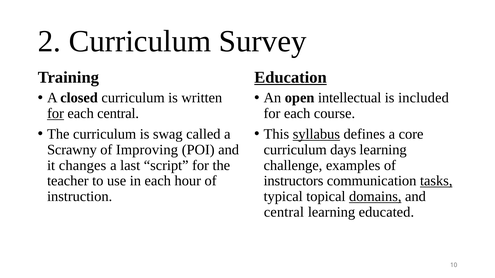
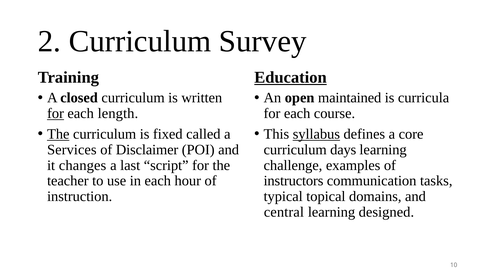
intellectual: intellectual -> maintained (350, 98)
included: included -> curricula (424, 98)
each central: central -> length (118, 114)
The underline: none -> present (58, 134)
swag: swag -> fixed (168, 134)
Scrawny: Scrawny -> Services (72, 150)
Improving: Improving -> Disclaimer (147, 150)
tasks underline: present -> none (436, 181)
domains underline: present -> none (375, 197)
educated: educated -> designed (386, 212)
